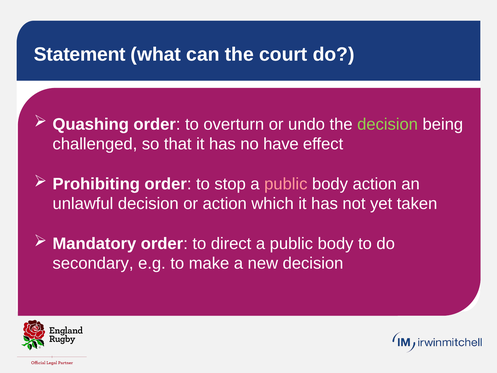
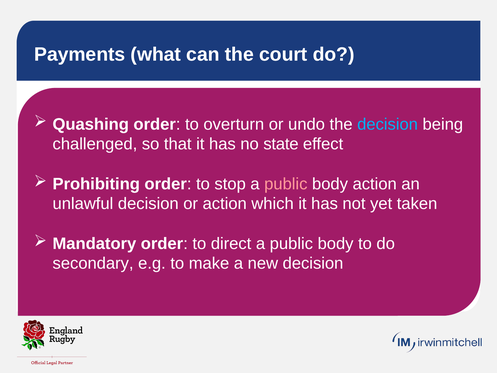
Statement: Statement -> Payments (80, 54)
decision colour: light green -> light blue (388, 124)
have: have -> state (281, 144)
